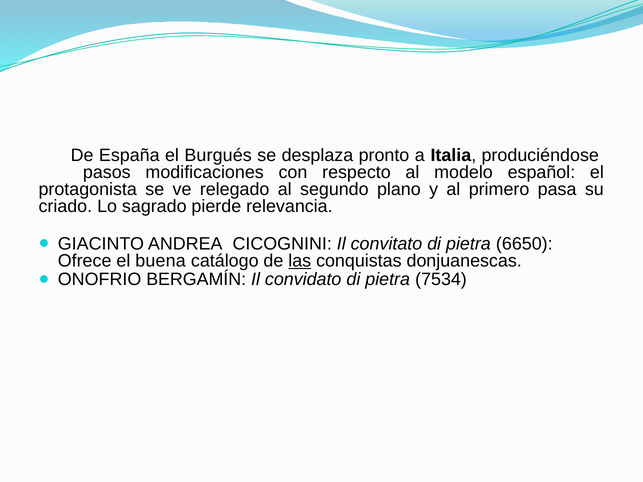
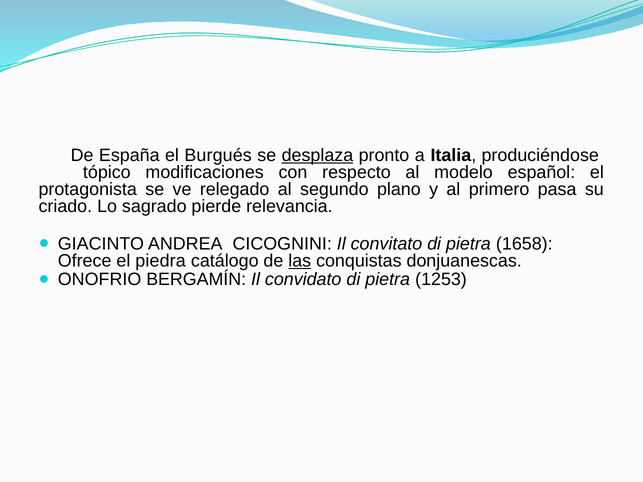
desplaza underline: none -> present (317, 155)
pasos: pasos -> tópico (107, 172)
6650: 6650 -> 1658 (524, 244)
buena: buena -> piedra (161, 261)
7534: 7534 -> 1253 (441, 280)
